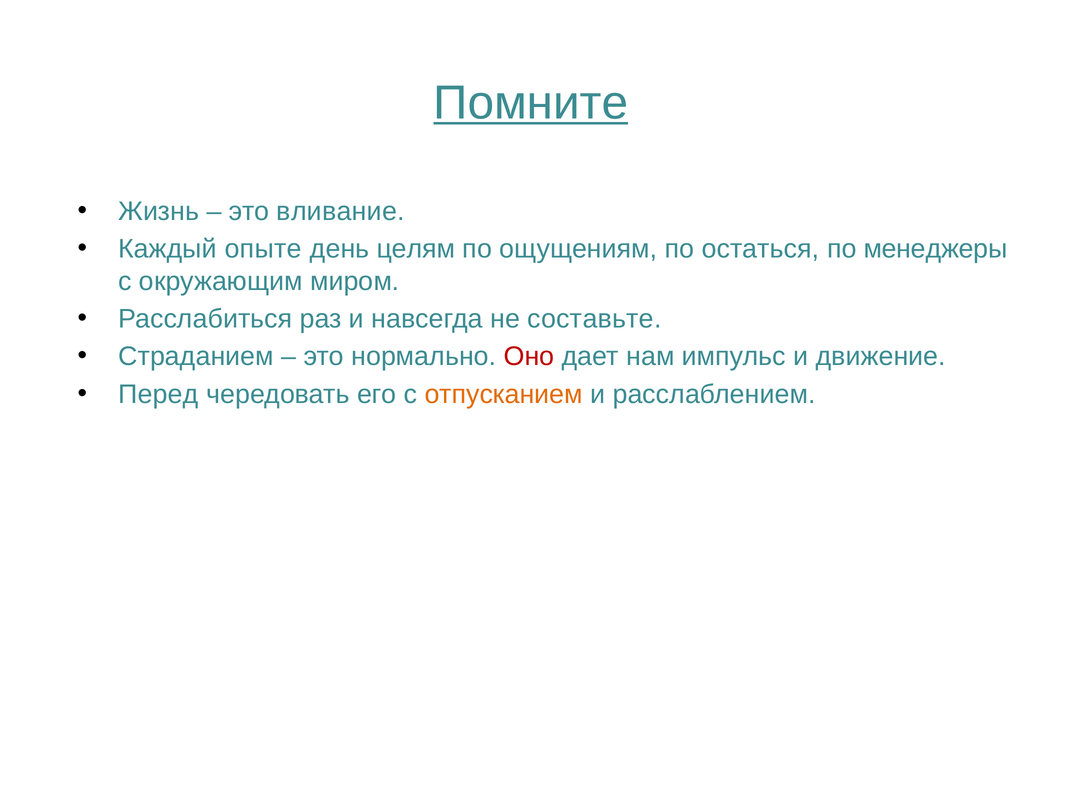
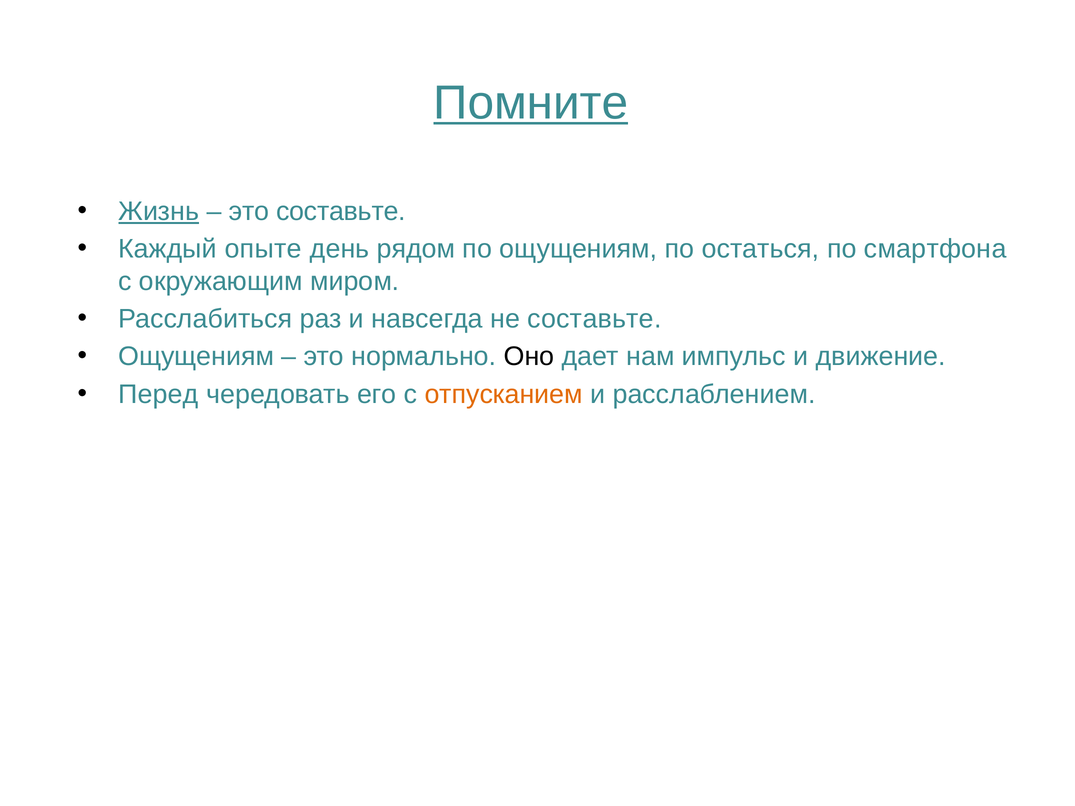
Жизнь underline: none -> present (159, 212)
это вливание: вливание -> составьте (341, 212)
целям: целям -> рядом (416, 249)
менеджеры: менеджеры -> смартфона (935, 249)
Страданием: Страданием -> Ощущениям (196, 357)
Оно colour: red -> black (529, 357)
